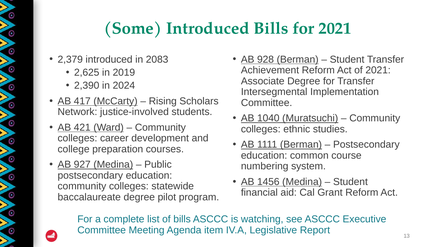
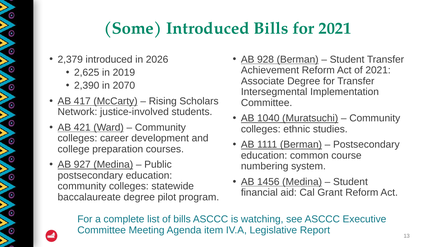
2083: 2083 -> 2026 (157, 60)
2024: 2024 -> 2070 (124, 86)
